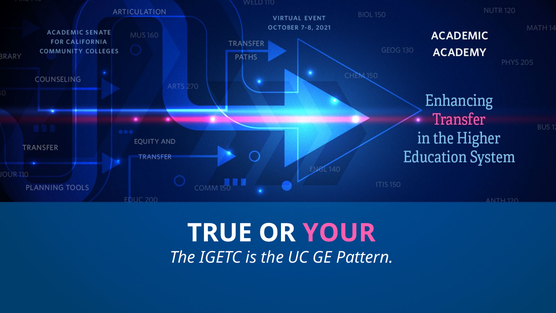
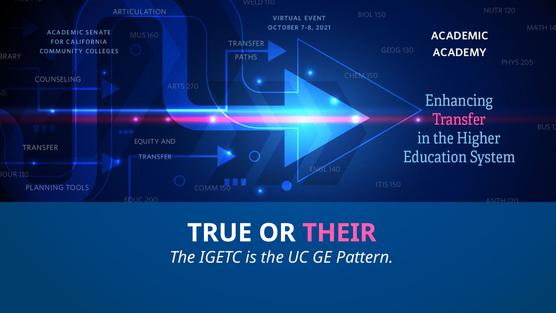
YOUR: YOUR -> THEIR (339, 233)
